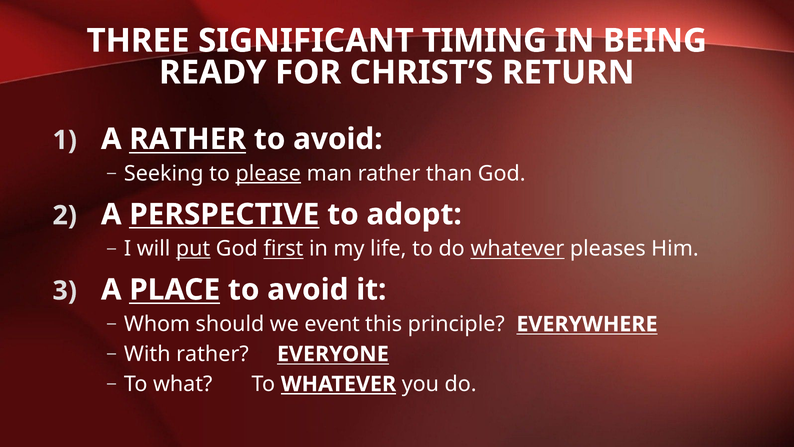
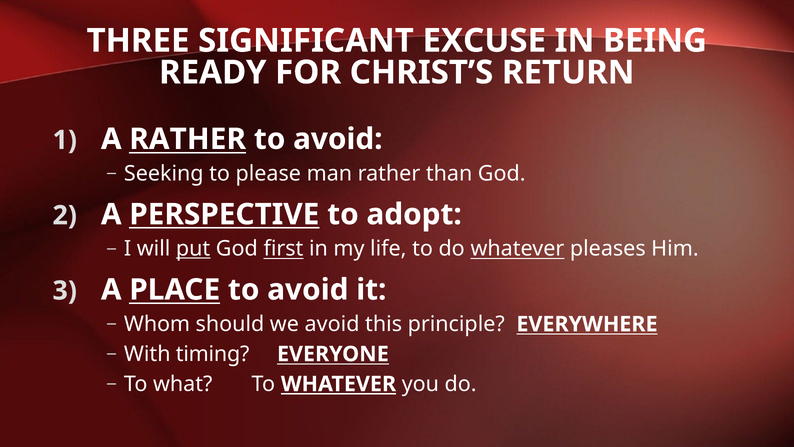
TIMING: TIMING -> EXCUSE (484, 41)
please underline: present -> none (268, 173)
we event: event -> avoid (332, 324)
With rather: rather -> timing (213, 354)
